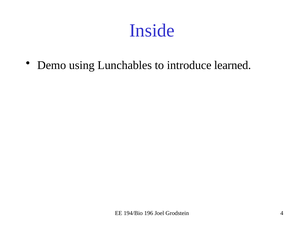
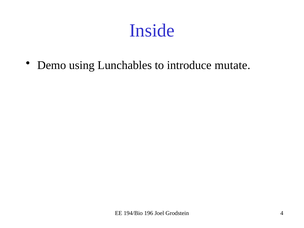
learned: learned -> mutate (232, 65)
